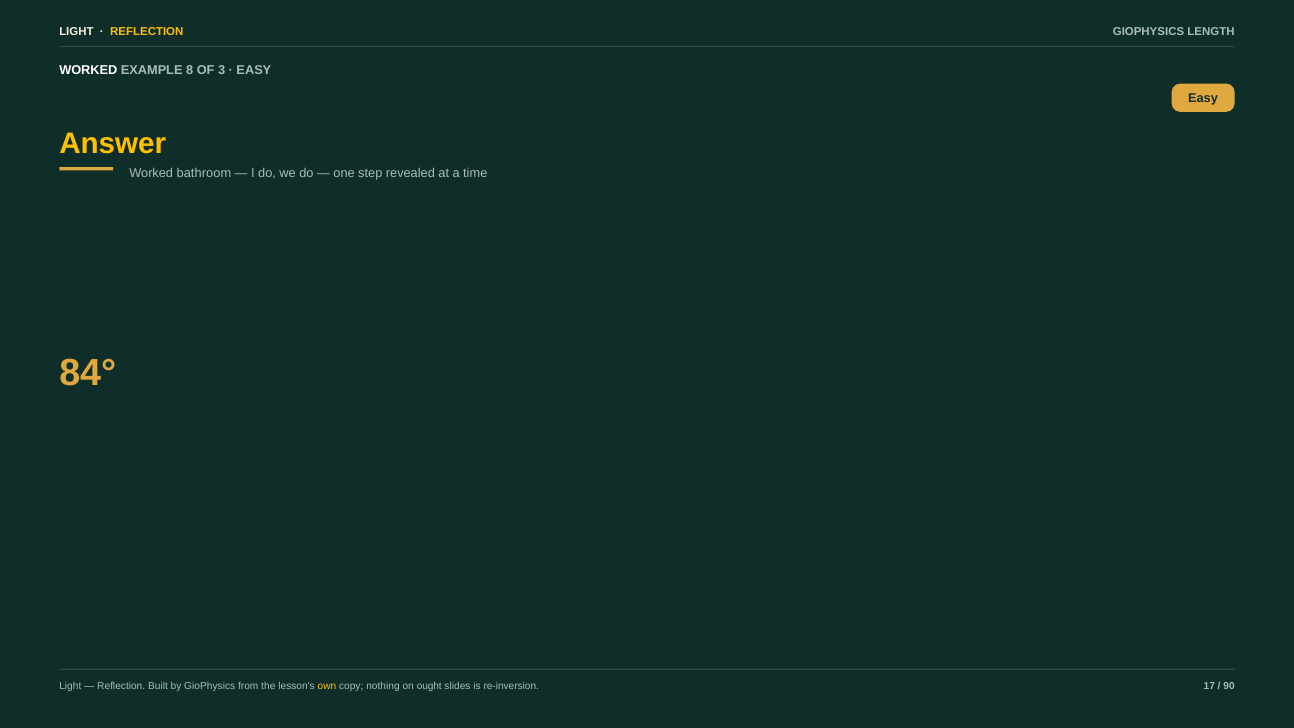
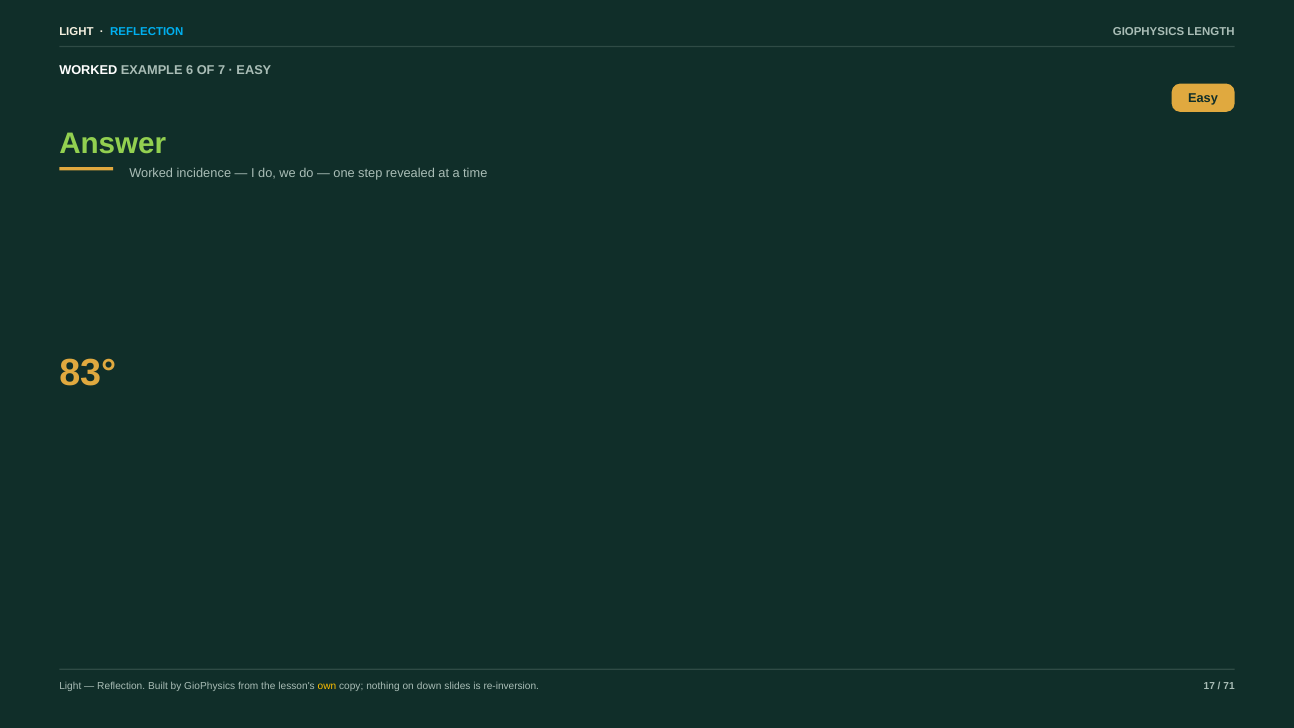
REFLECTION colour: yellow -> light blue (147, 32)
8: 8 -> 6 (190, 71)
3: 3 -> 7 (222, 71)
Answer colour: yellow -> light green (113, 143)
bathroom: bathroom -> incidence (204, 173)
84°: 84° -> 83° (88, 373)
ought: ought -> down (429, 686)
90: 90 -> 71 (1229, 686)
